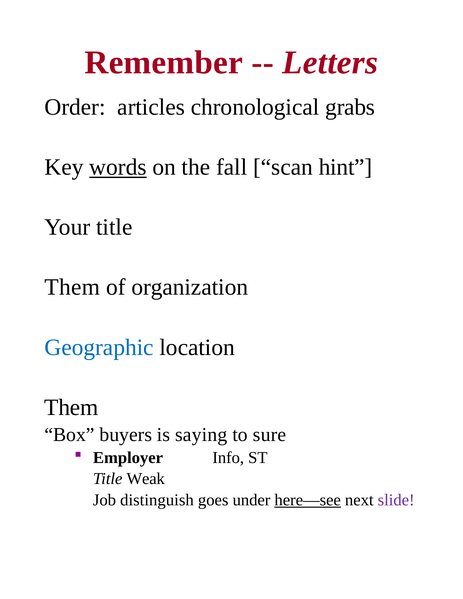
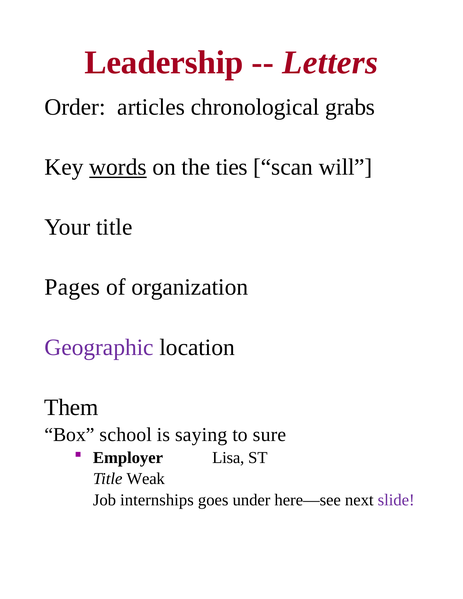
Remember: Remember -> Leadership (164, 62)
fall: fall -> ties (232, 167)
hint: hint -> will (346, 167)
Them: Them -> Pages (72, 287)
Geographic colour: blue -> purple (99, 347)
buyers: buyers -> school (126, 435)
Info: Info -> Lisa (228, 458)
distinguish: distinguish -> internships (157, 500)
here—see underline: present -> none (308, 500)
